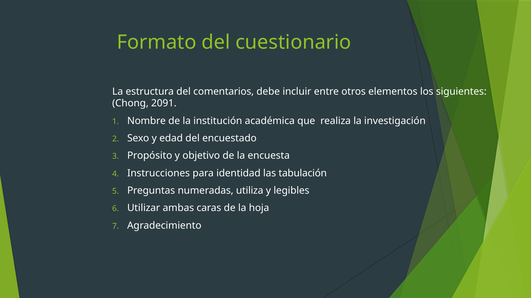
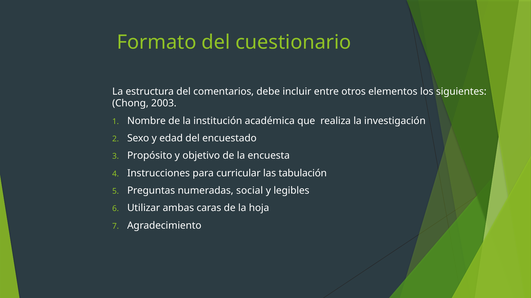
2091: 2091 -> 2003 (164, 104)
identidad: identidad -> curricular (238, 174)
utiliza: utiliza -> social (250, 191)
